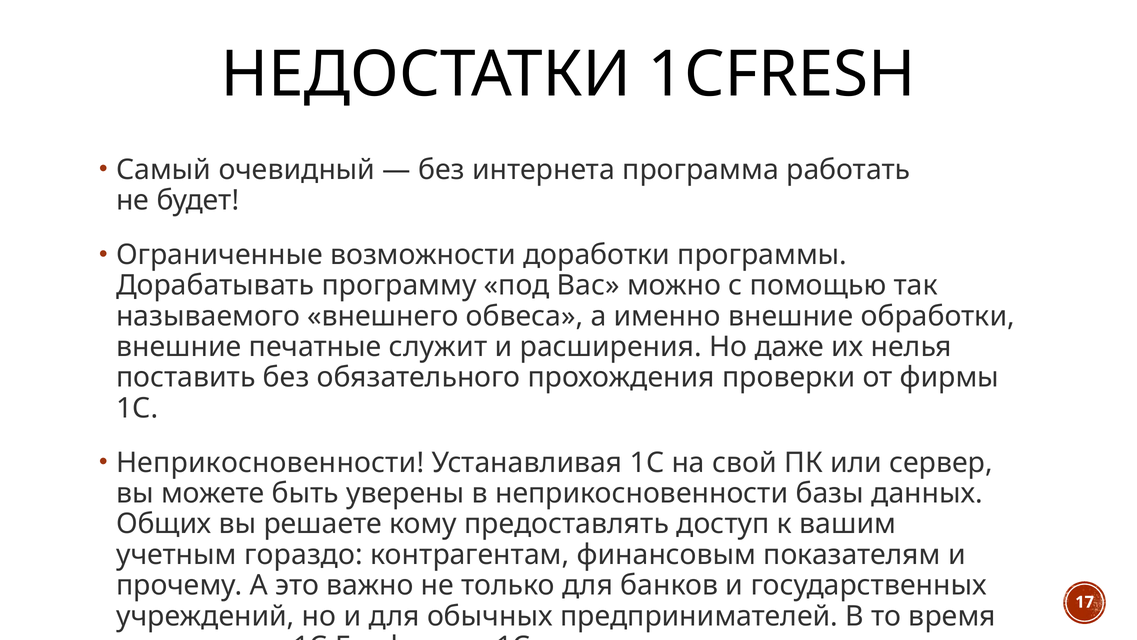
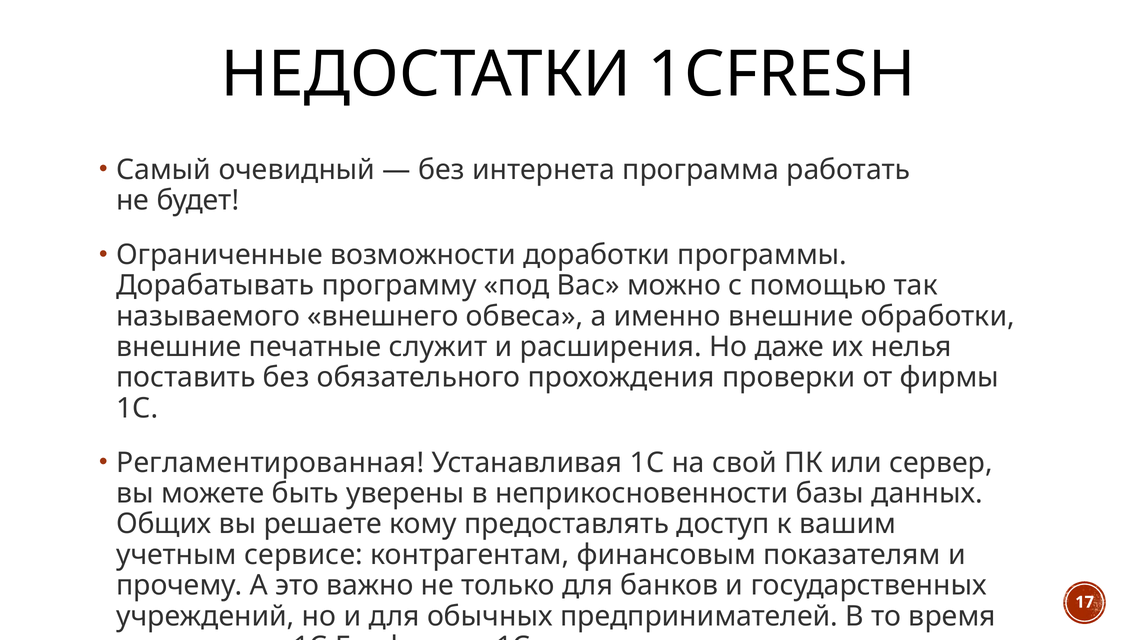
Неприкосновенности: Неприкосновенности -> Регламентированная (270, 462)
гораздо: гораздо -> сервисе (304, 554)
